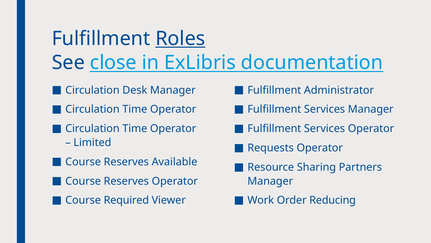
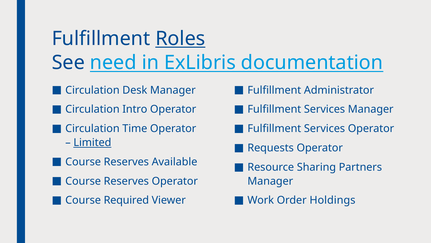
close: close -> need (113, 62)
Time: Time -> Intro (135, 109)
Limited underline: none -> present (92, 142)
Reducing: Reducing -> Holdings (332, 200)
